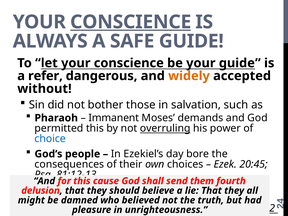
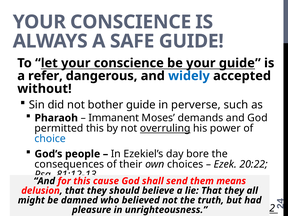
CONSCIENCE underline: present -> none (131, 22)
widely colour: orange -> blue (189, 76)
bother those: those -> guide (141, 105)
salvation: salvation -> perverse (196, 105)
20:45: 20:45 -> 20:22 (254, 164)
fourth: fourth -> means (231, 181)
